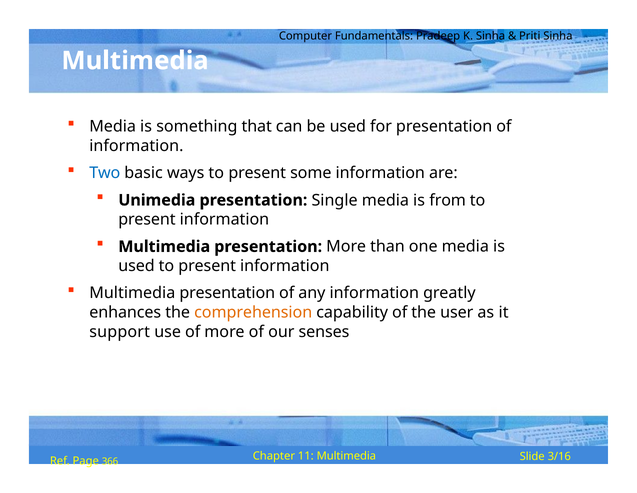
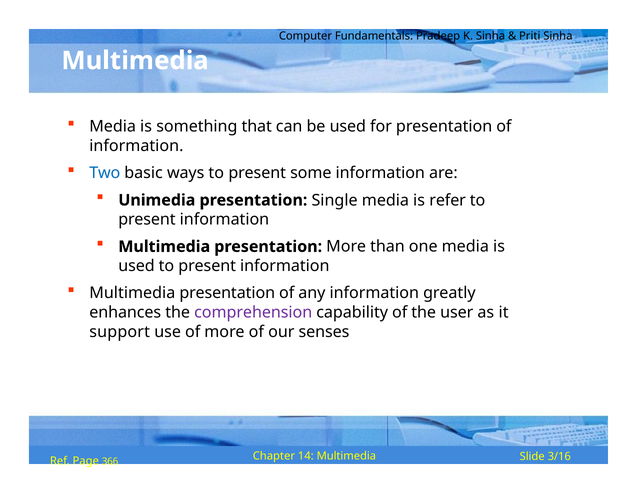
from: from -> refer (448, 200)
comprehension colour: orange -> purple (253, 312)
11: 11 -> 14 (306, 455)
